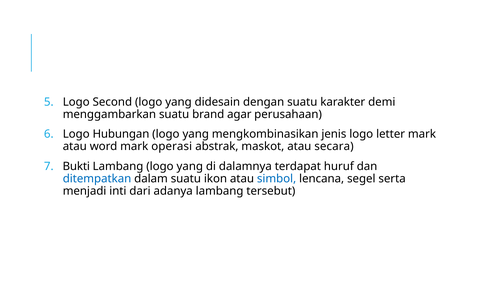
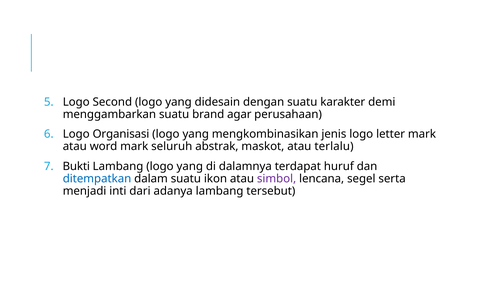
Hubungan: Hubungan -> Organisasi (121, 134)
operasi: operasi -> seluruh (172, 146)
secara: secara -> terlalu (334, 146)
simbol colour: blue -> purple (277, 179)
